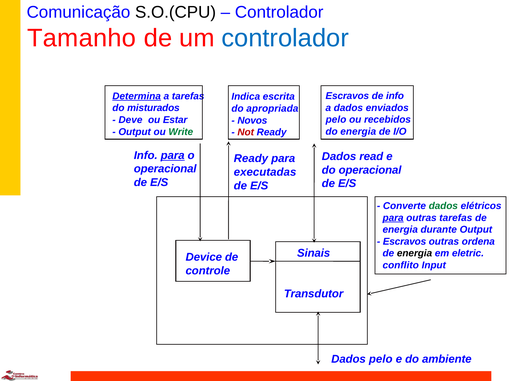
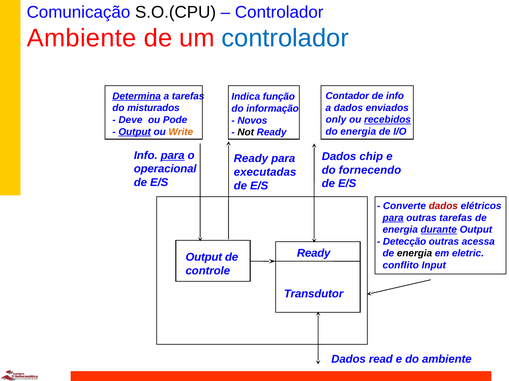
Tamanho: Tamanho -> Ambiente (82, 38)
Escravos: Escravos -> Contador (347, 96)
escrita: escrita -> função (279, 97)
apropriada: apropriada -> informação (272, 109)
pelo: pelo -> only (336, 120)
recebidos underline: none -> present (388, 120)
Estar: Estar -> Pode (175, 120)
Output underline: none -> present (135, 132)
Write colour: green -> orange (181, 132)
Not colour: red -> black (246, 133)
read: read -> chip (371, 157)
do operacional: operacional -> fornecendo (370, 170)
dados colour: green -> red (443, 206)
durante underline: none -> present (439, 230)
Escravos: Escravos -> Detecção (405, 242)
ordena: ordena -> acessa (478, 242)
Sinais: Sinais -> Ready (314, 254)
Device: Device -> Output (204, 258)
Dados pelo: pelo -> read (381, 360)
